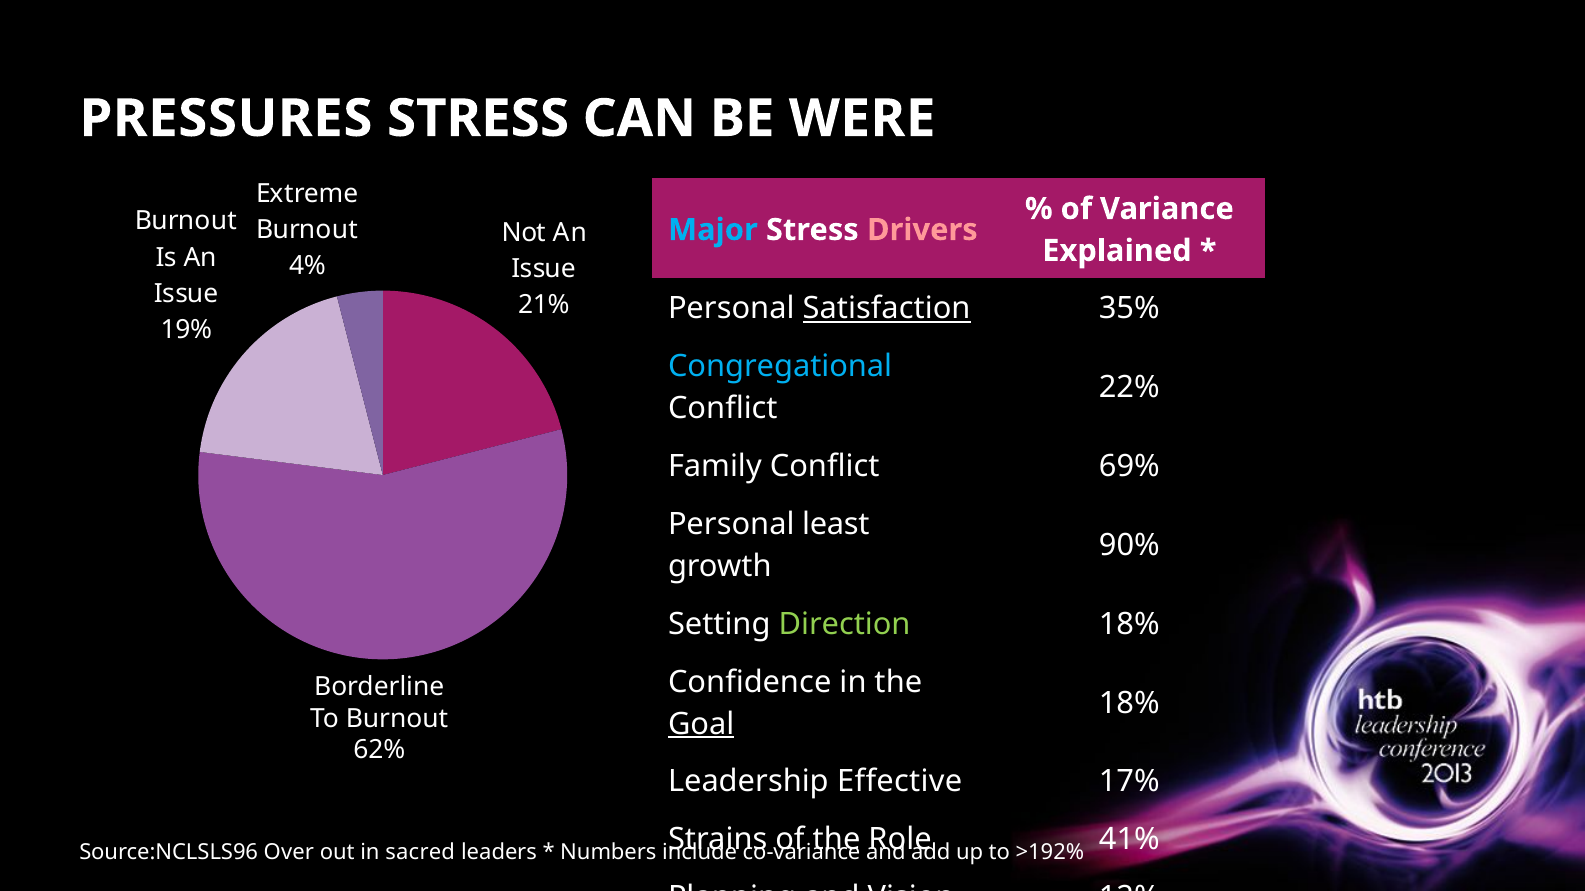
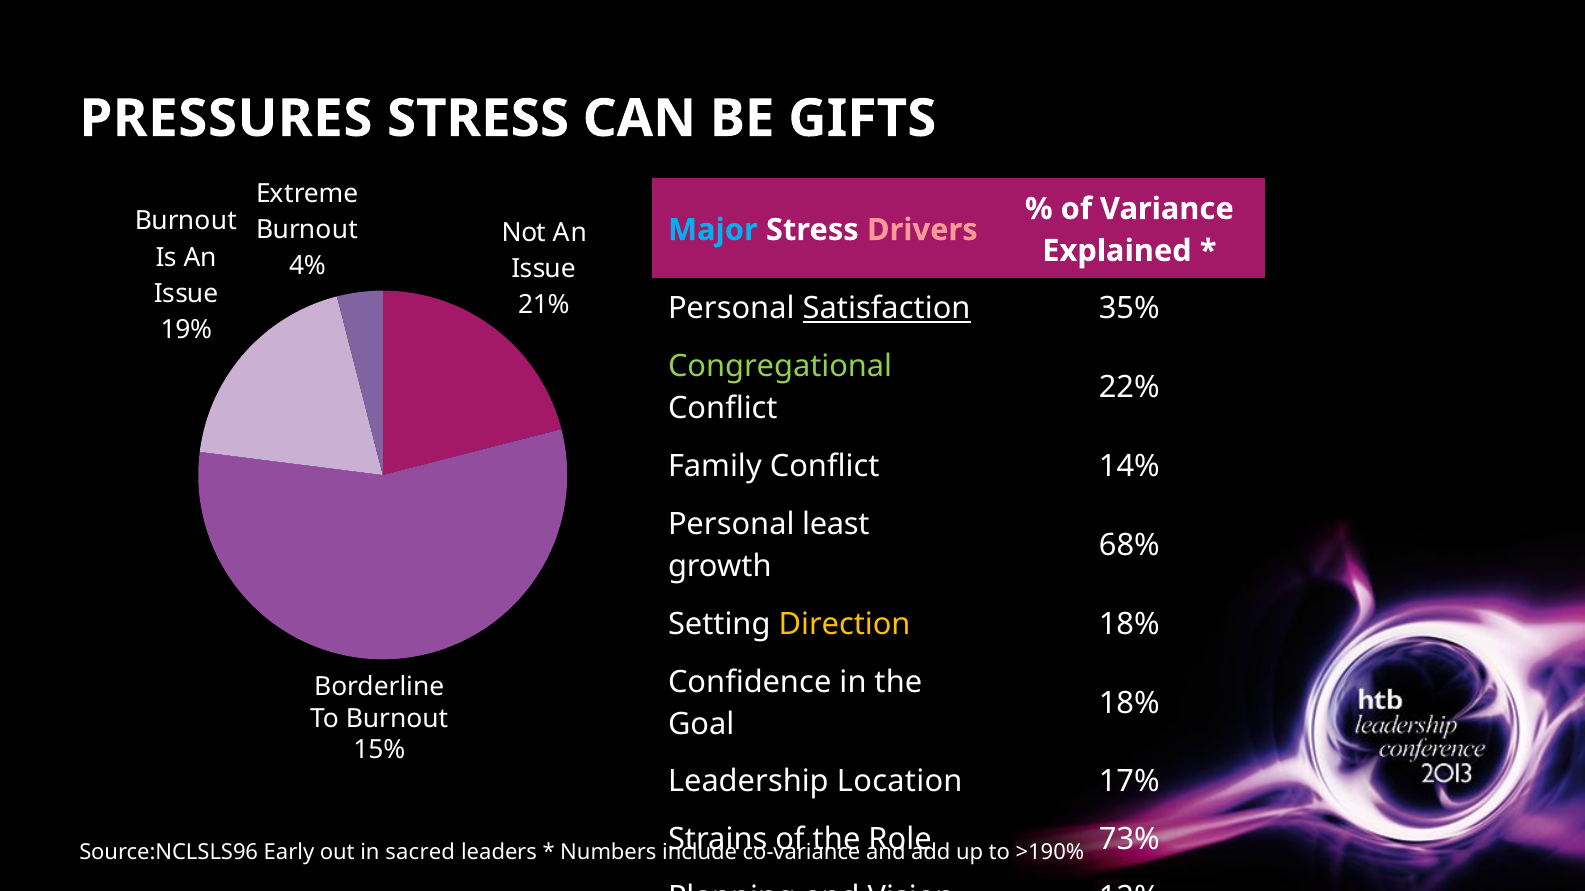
WERE: WERE -> GIFTS (862, 119)
Congregational colour: light blue -> light green (780, 367)
69%: 69% -> 14% (1129, 467)
90%: 90% -> 68% (1129, 546)
Direction colour: light green -> yellow (845, 625)
Goal underline: present -> none (701, 724)
62%: 62% -> 15% (379, 751)
Effective: Effective -> Location (900, 782)
41%: 41% -> 73% (1129, 840)
Over: Over -> Early (289, 853)
>192%: >192% -> >190% (1050, 853)
